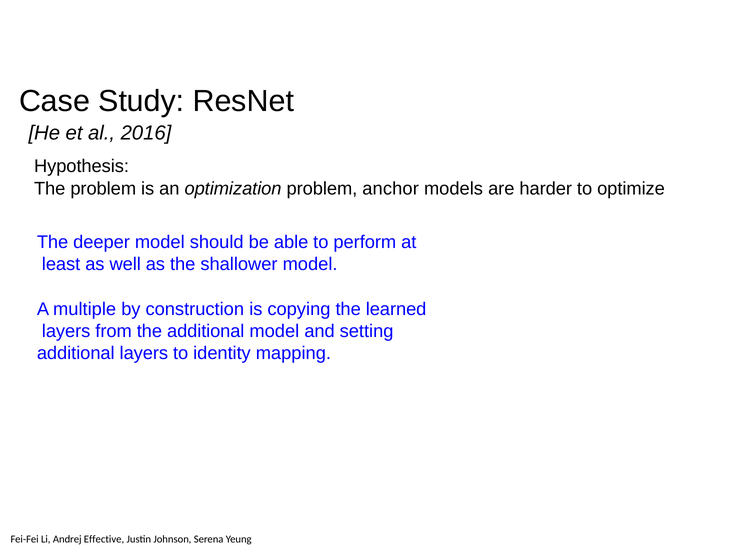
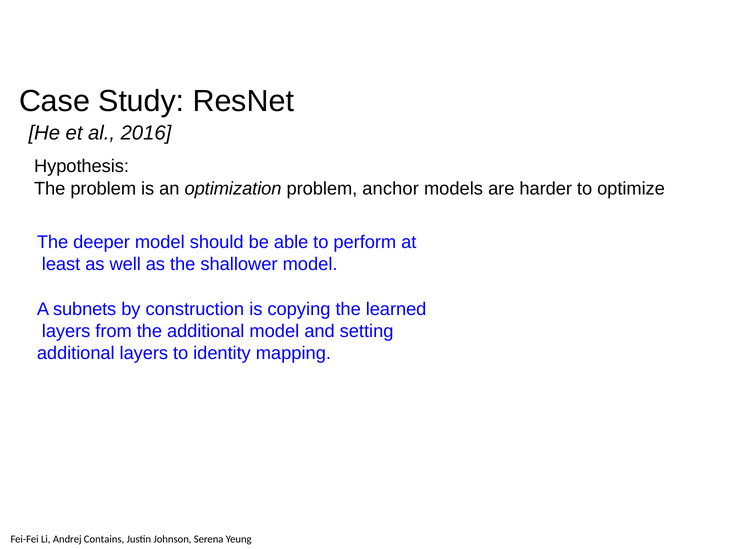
multiple: multiple -> subnets (85, 309)
Effective: Effective -> Contains (104, 539)
